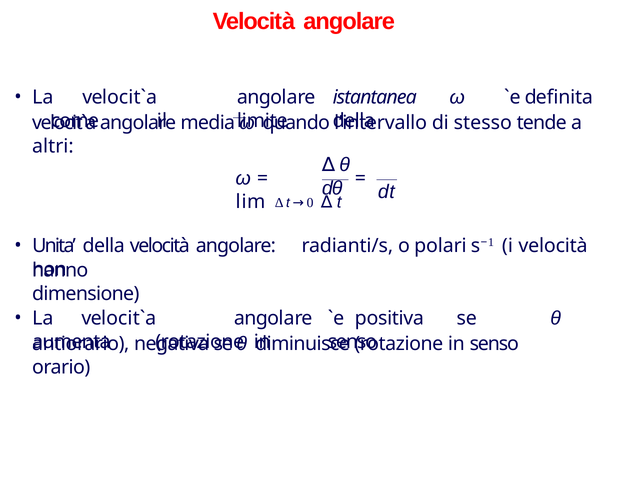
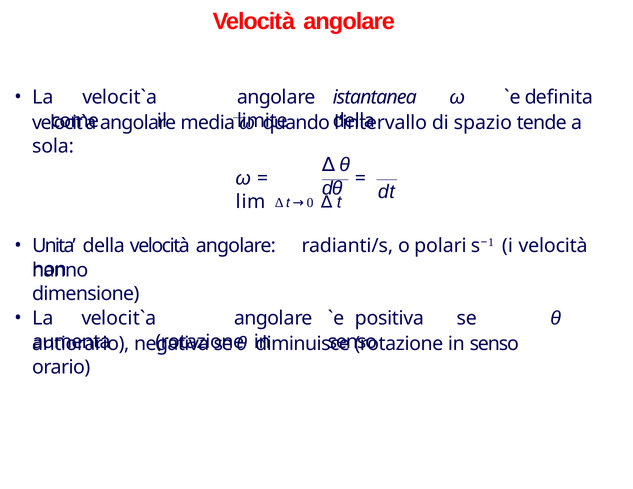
stesso: stesso -> spazio (483, 123)
altri: altri -> sola (53, 146)
